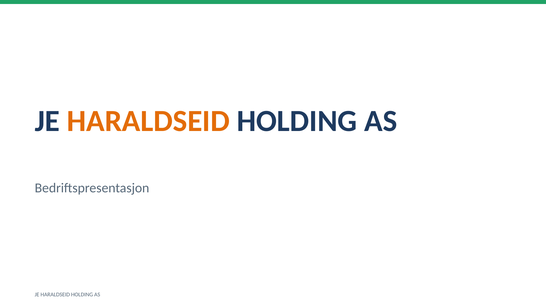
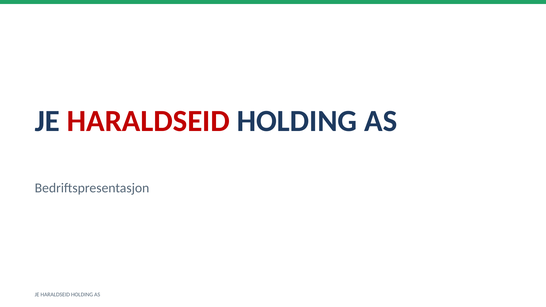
HARALDSEID colour: orange -> red (148, 121)
